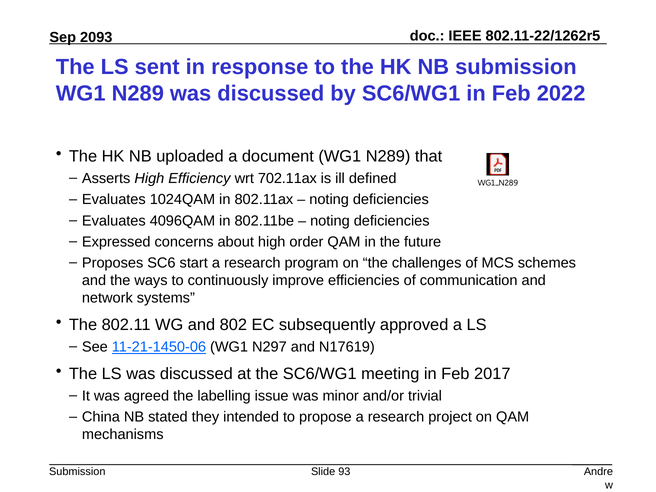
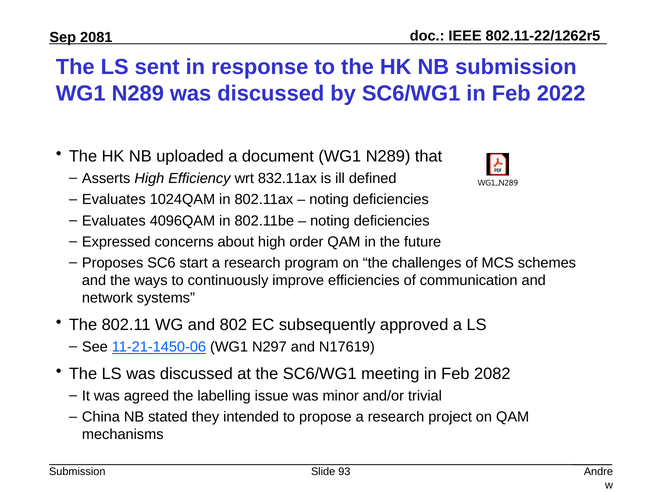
2093: 2093 -> 2081 (96, 37)
702.11ax: 702.11ax -> 832.11ax (287, 179)
2017: 2017 -> 2082 (492, 374)
